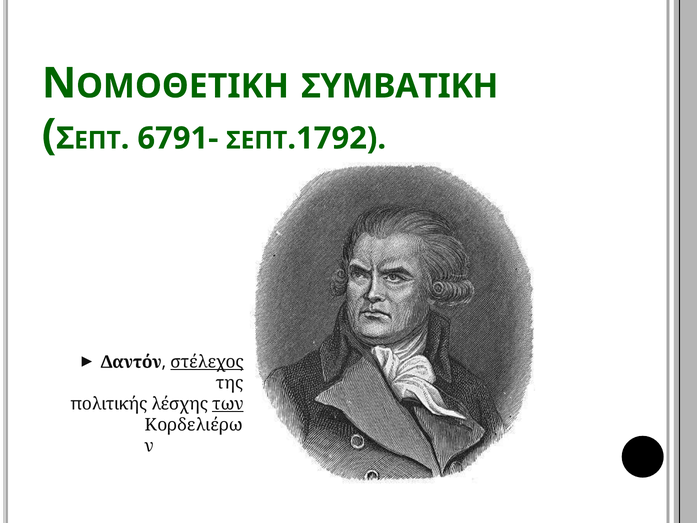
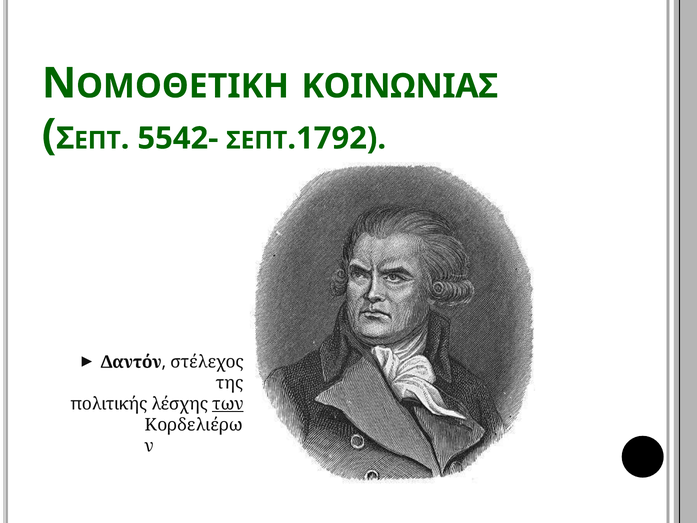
ΣΥΜΒΑΤΙΚΗ: ΣΥΜΒΑΤΙΚΗ -> ΚΟΙΝΩΝΙΑΣ (400, 86)
6791-: 6791- -> 5542- (178, 138)
στέλεχος underline: present -> none (207, 362)
